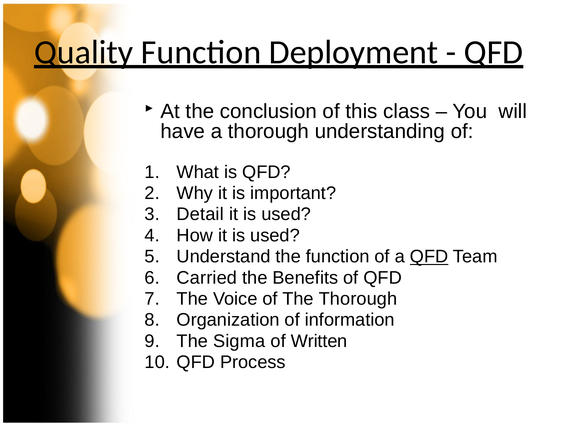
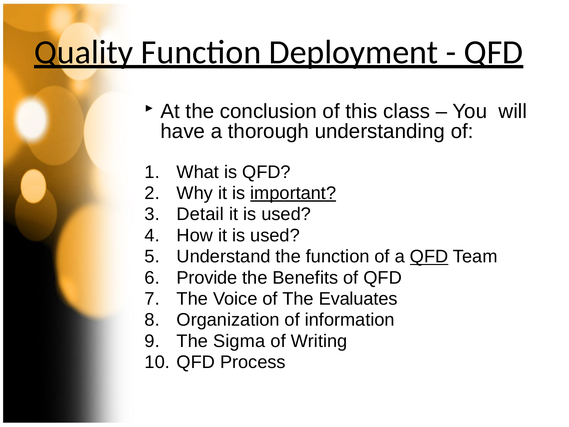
important underline: none -> present (293, 193)
Carried: Carried -> Provide (207, 278)
The Thorough: Thorough -> Evaluates (358, 299)
Written: Written -> Writing (319, 341)
